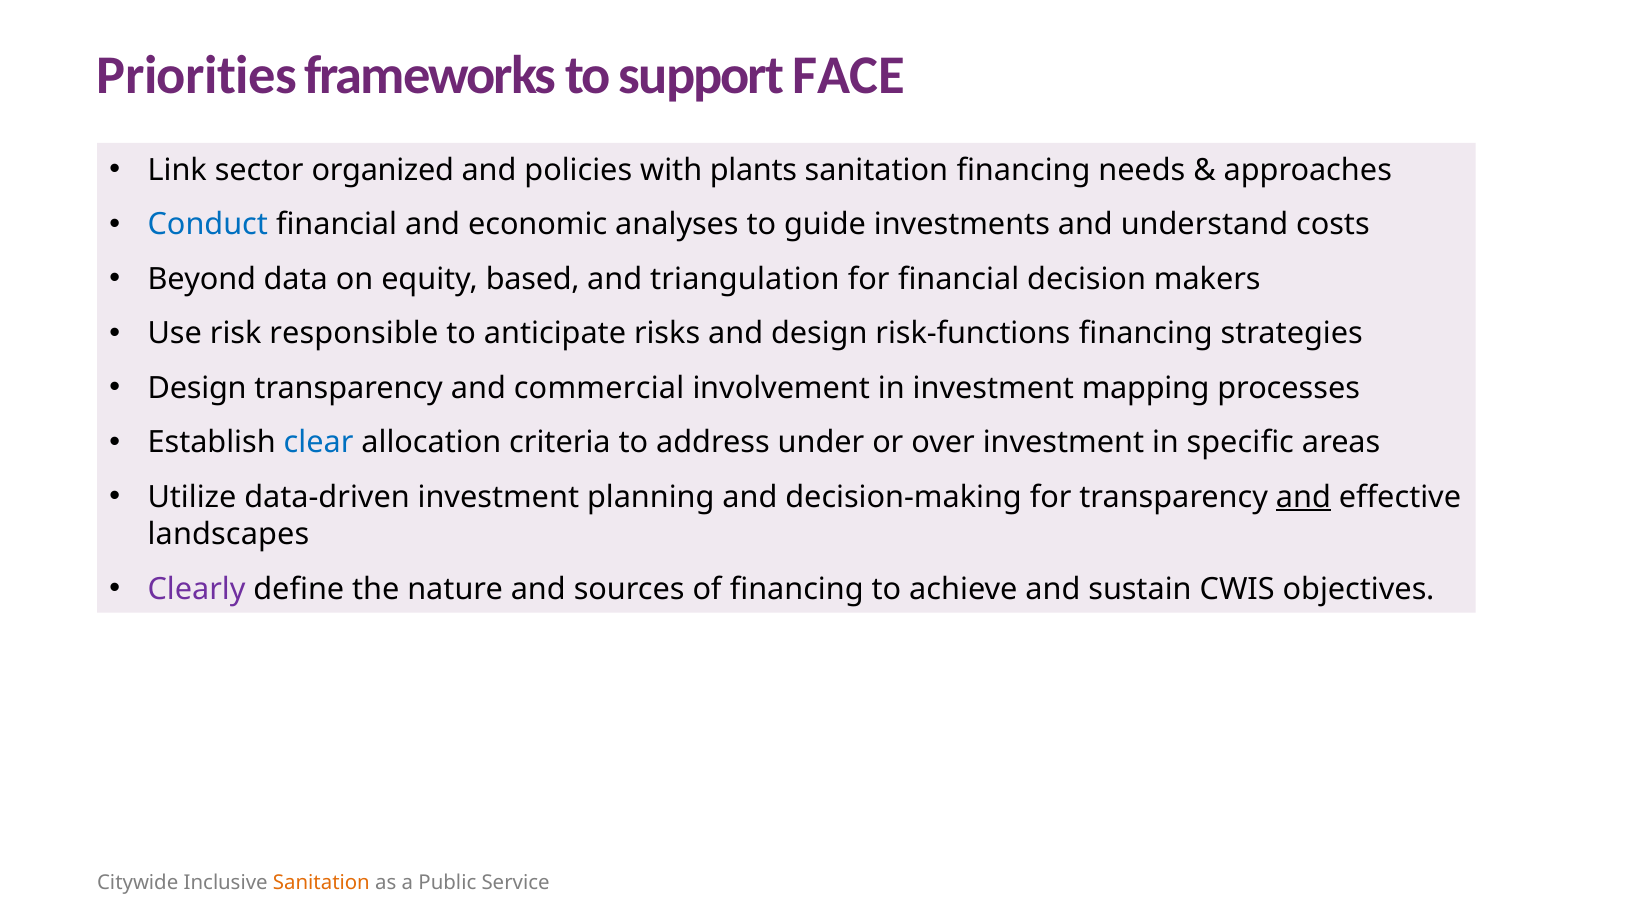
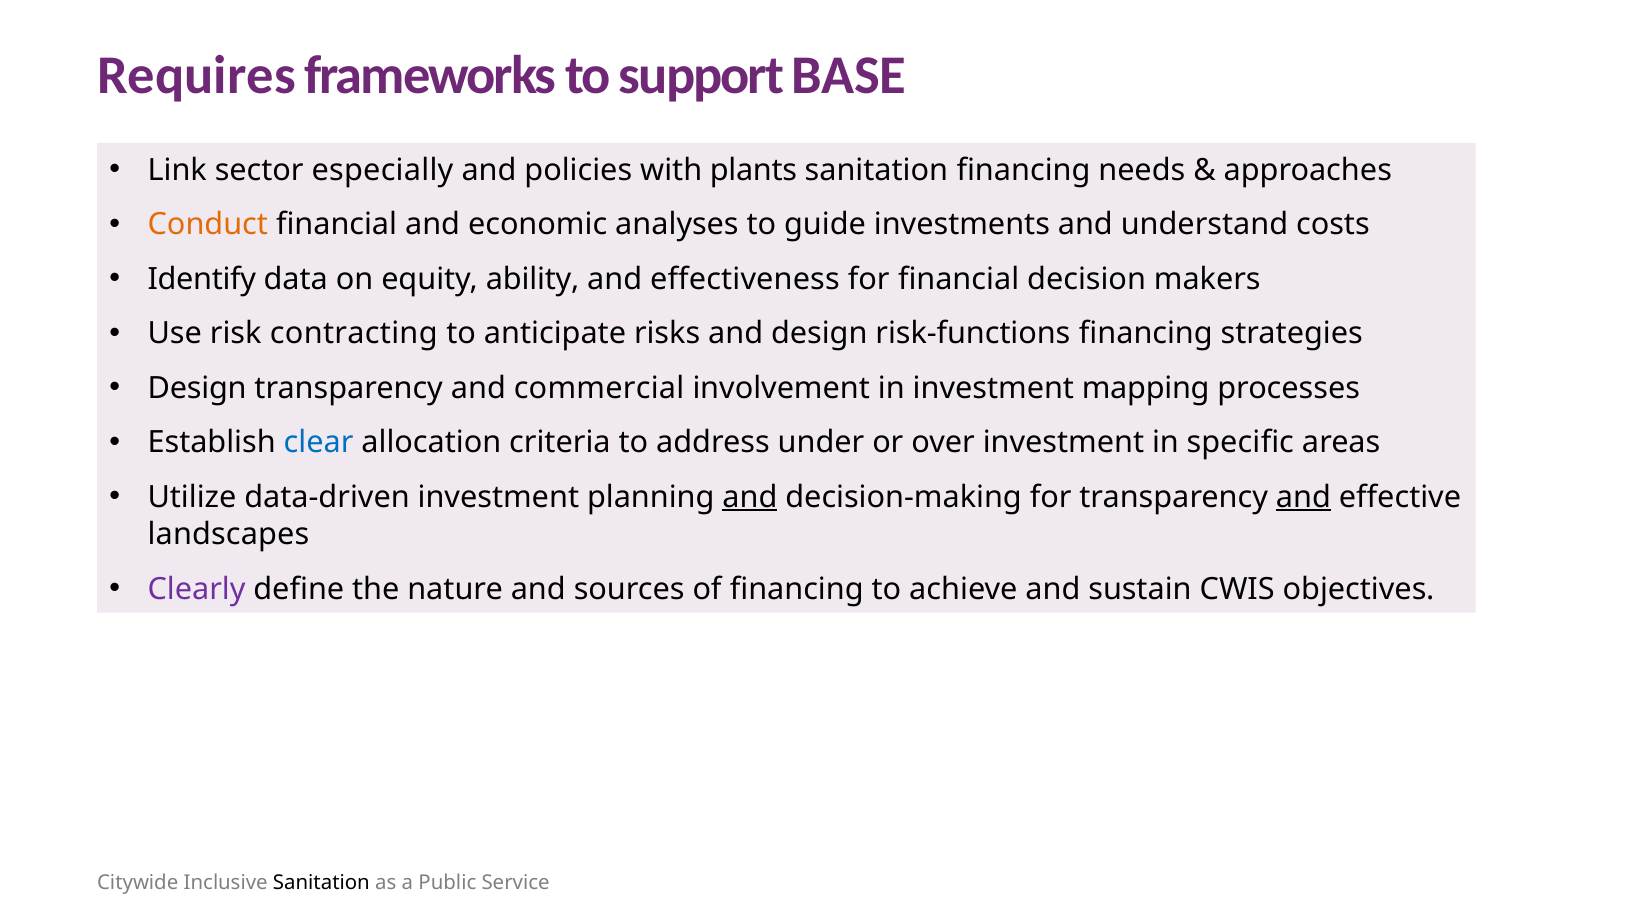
Priorities: Priorities -> Requires (197, 76)
FACE: FACE -> BASE (849, 76)
organized: organized -> especially (382, 170)
Conduct colour: blue -> orange (208, 225)
Beyond: Beyond -> Identify (202, 279)
based: based -> ability (533, 279)
triangulation: triangulation -> effectiveness (745, 279)
responsible: responsible -> contracting (354, 334)
and underline: none -> present (750, 497)
Sanitation colour: orange -> black (321, 884)
